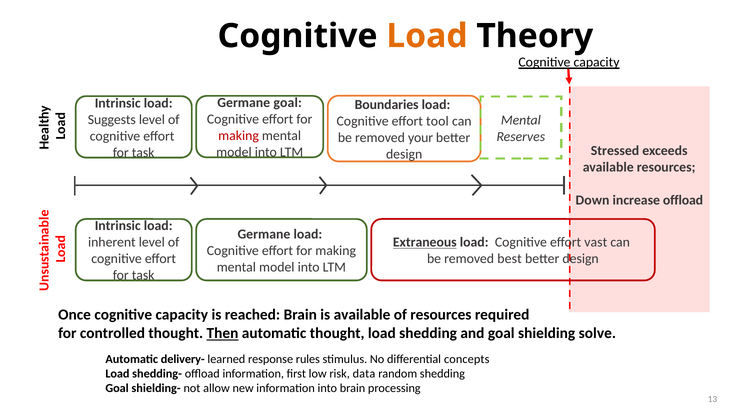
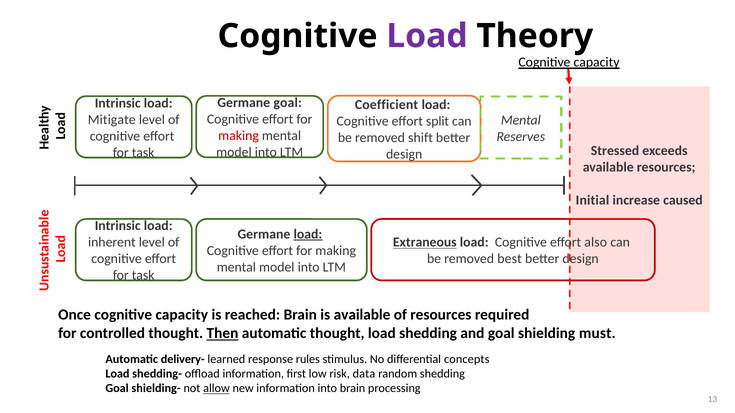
Load colour: orange -> purple (427, 36)
Boundaries: Boundaries -> Coefficient (387, 105)
Suggests: Suggests -> Mitigate (112, 120)
tool: tool -> split (438, 121)
your: your -> shift (420, 138)
Down: Down -> Initial (592, 200)
increase offload: offload -> caused (683, 200)
load underline: none -> present (308, 234)
vast: vast -> also (596, 243)
solve: solve -> must (597, 334)
allow underline: none -> present (216, 389)
